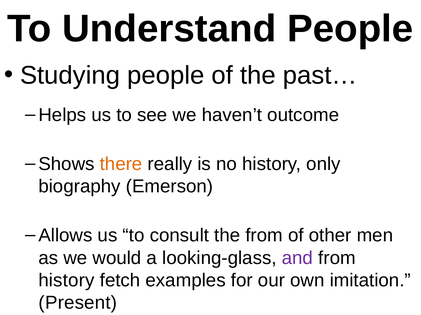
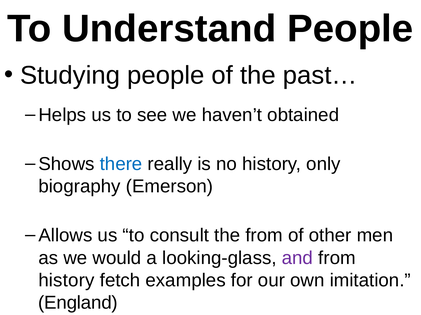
outcome: outcome -> obtained (303, 115)
there colour: orange -> blue (121, 164)
Present: Present -> England (78, 303)
